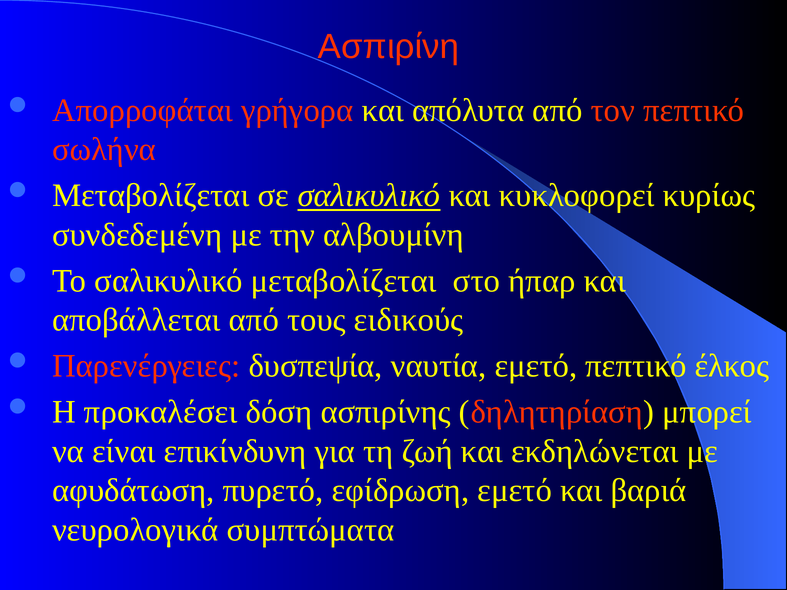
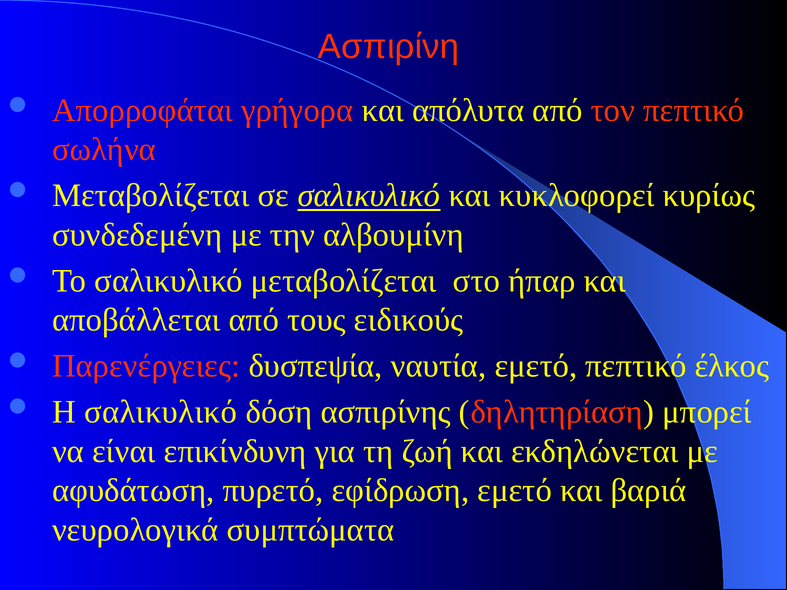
Η προκαλέσει: προκαλέσει -> σαλικυλικό (161, 412)
